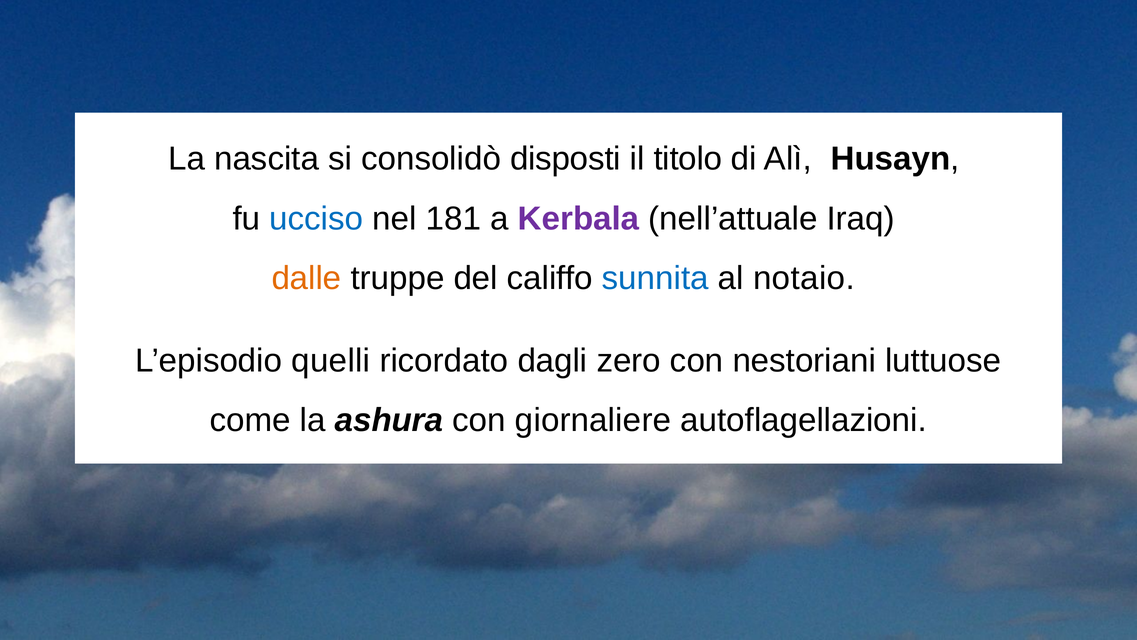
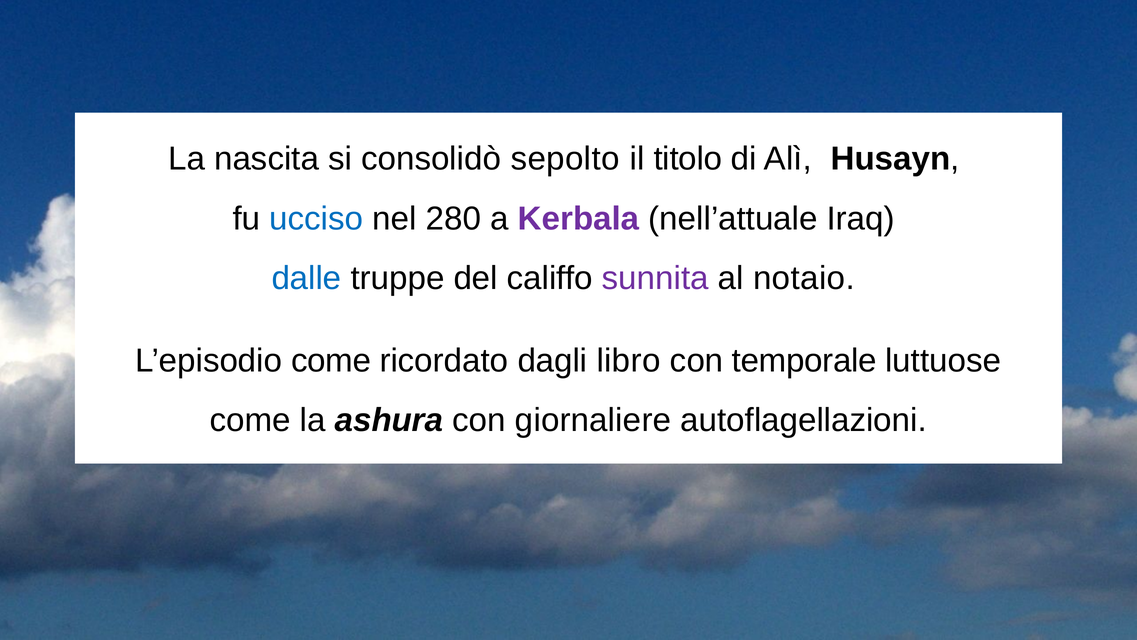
disposti: disposti -> sepolto (565, 159)
181: 181 -> 280 (453, 219)
dalle colour: orange -> blue (306, 278)
sunnita colour: blue -> purple (655, 278)
L’episodio quelli: quelli -> come (331, 360)
zero: zero -> libro (629, 360)
nestoriani: nestoriani -> temporale (804, 360)
